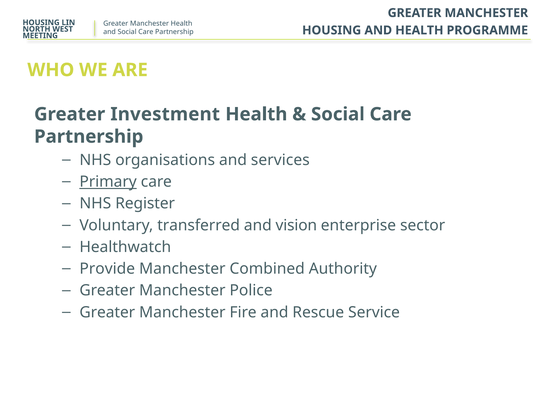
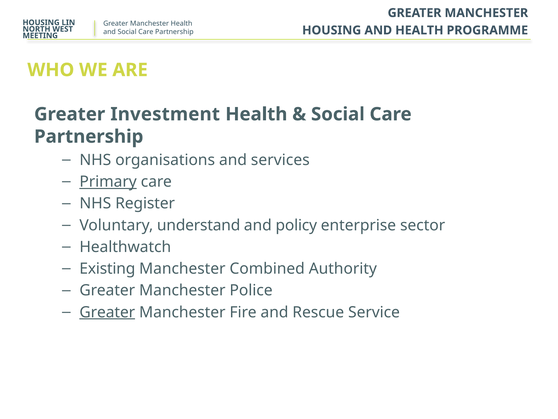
transferred: transferred -> understand (199, 225)
vision: vision -> policy (296, 225)
Provide: Provide -> Existing (107, 268)
Greater underline: none -> present (107, 312)
